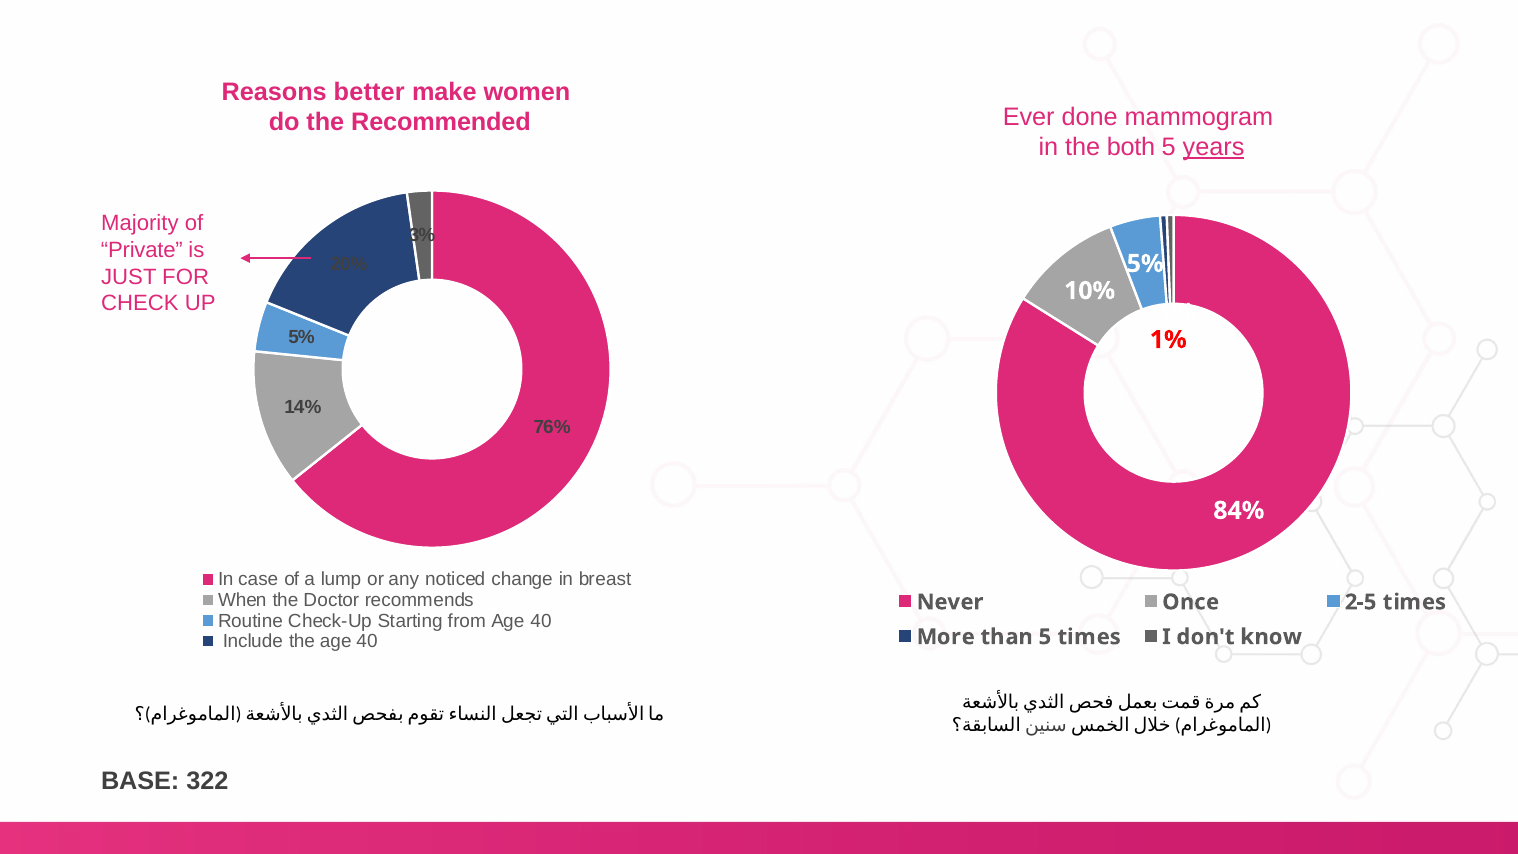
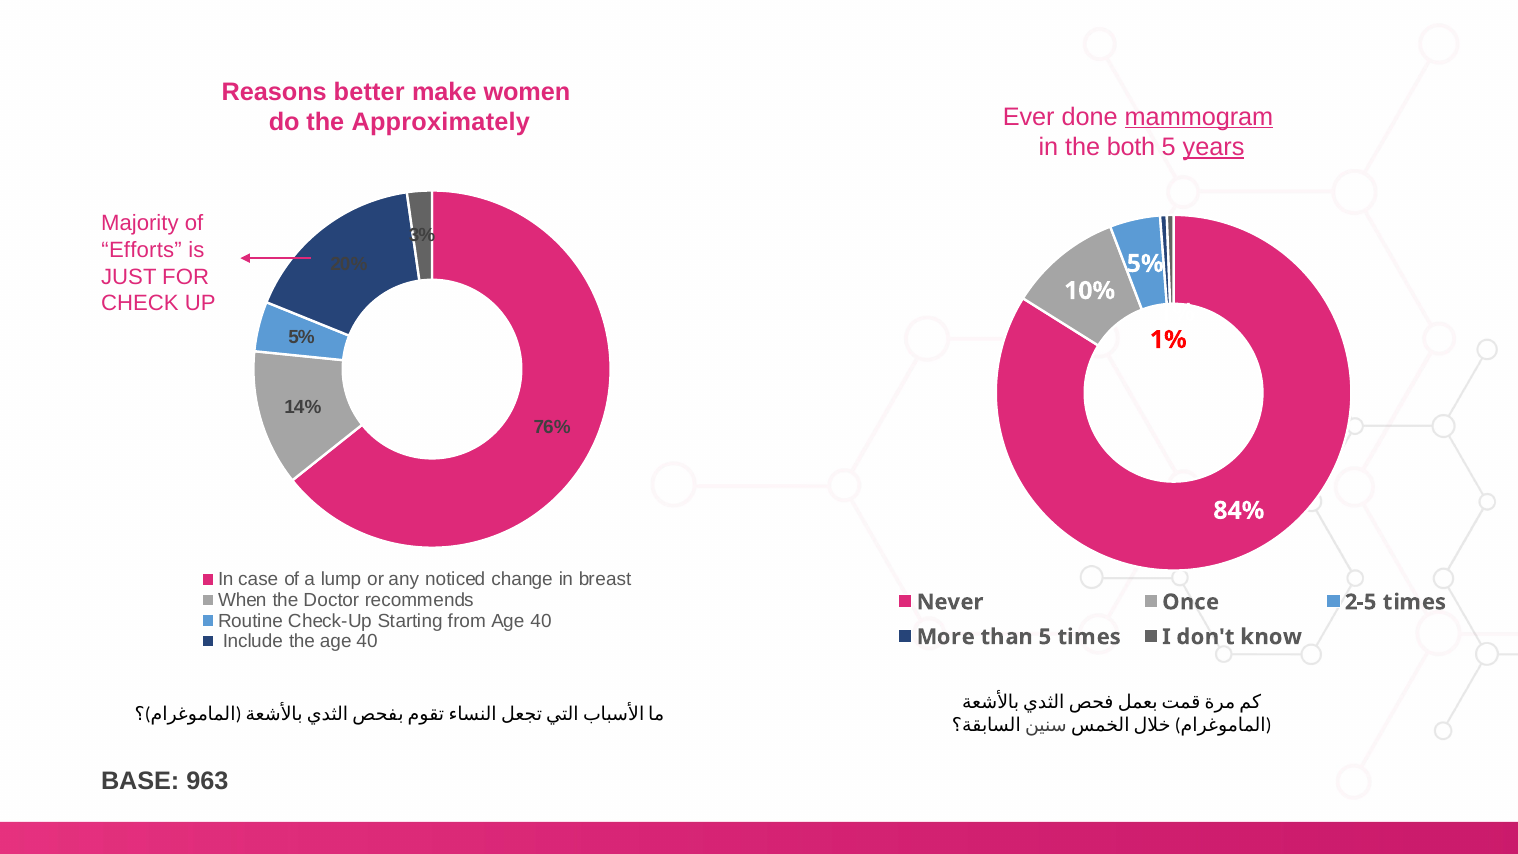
mammogram underline: none -> present (1199, 117)
Recommended: Recommended -> Approximately (441, 122)
Private: Private -> Efforts (142, 250)
322: 322 -> 963 (207, 781)
